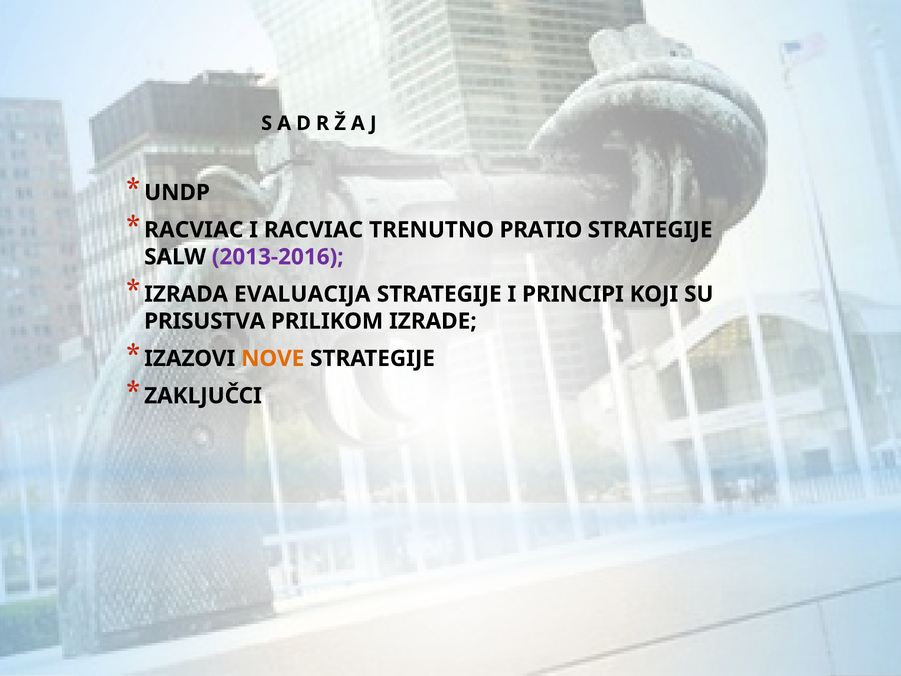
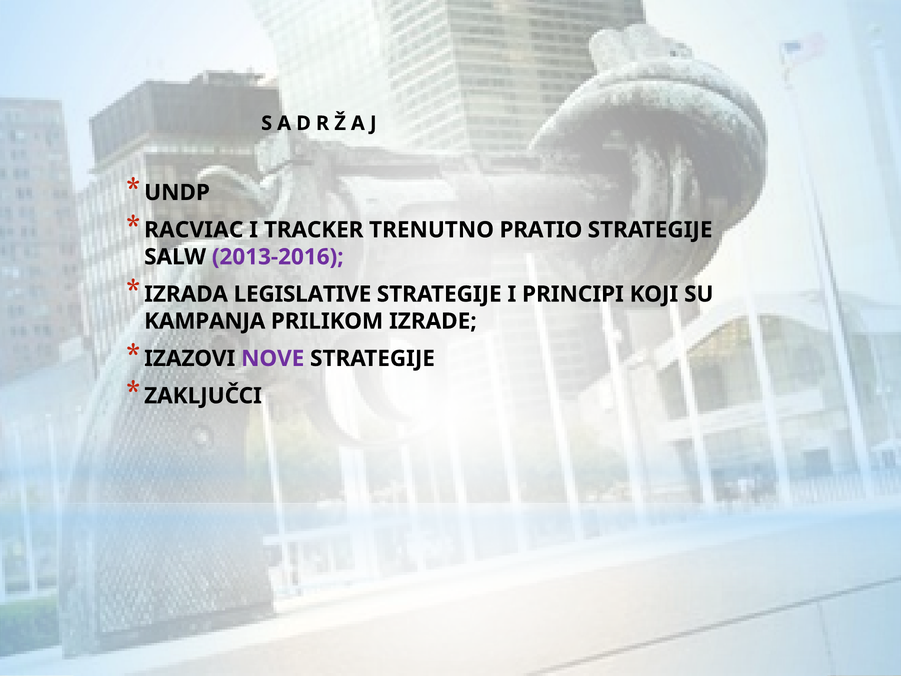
I RACVIAC: RACVIAC -> TRACKER (314, 230)
EVALUACIJA: EVALUACIJA -> LEGISLATIVE (302, 294)
PRISUSTVA: PRISUSTVA -> KAMPANJA (205, 321)
NOVE colour: orange -> purple (273, 358)
